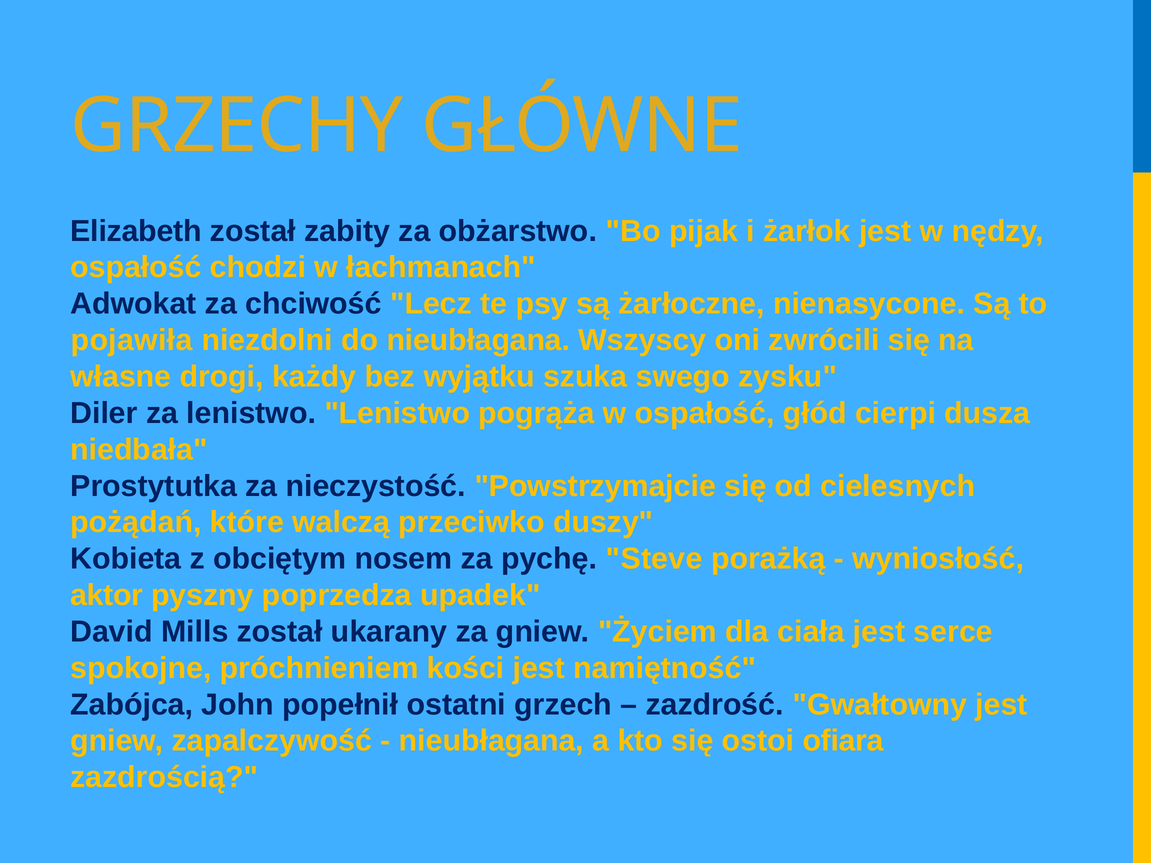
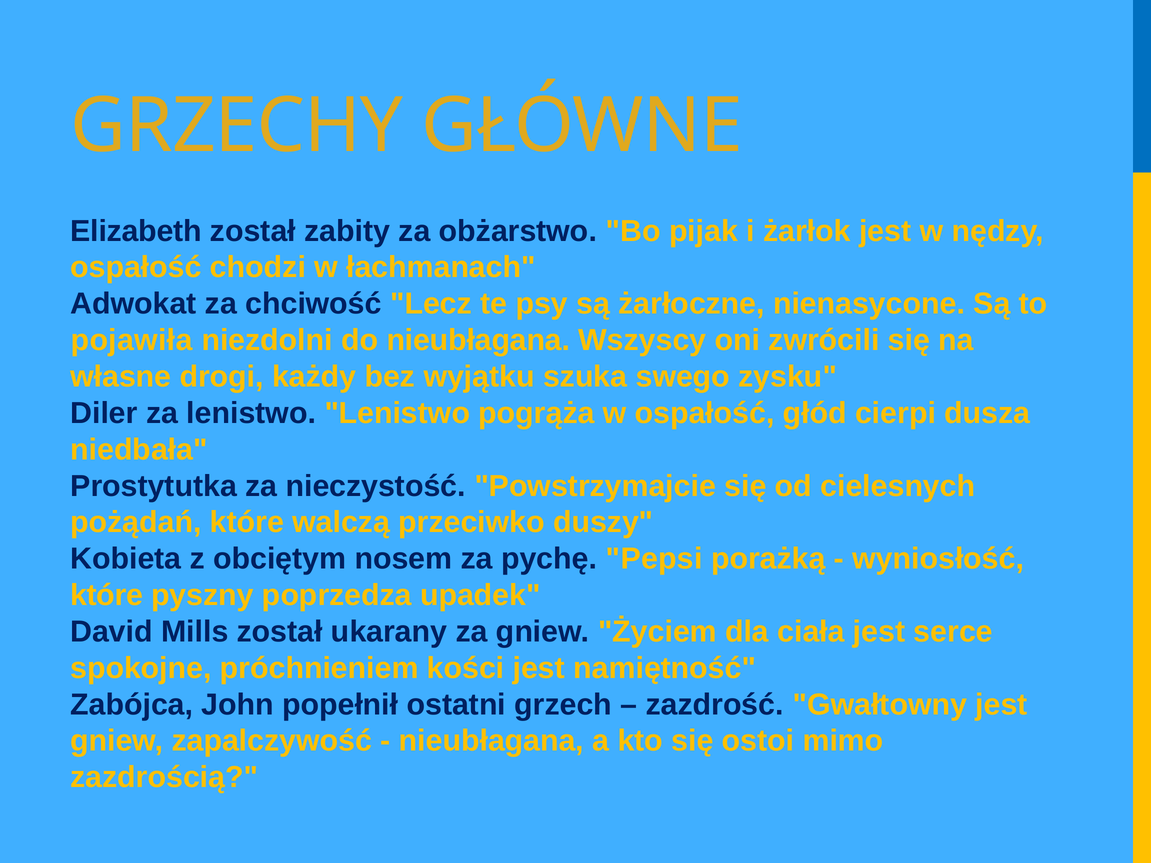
Steve: Steve -> Pepsi (654, 559)
aktor: aktor -> które (107, 595)
ofiara: ofiara -> mimo (843, 741)
